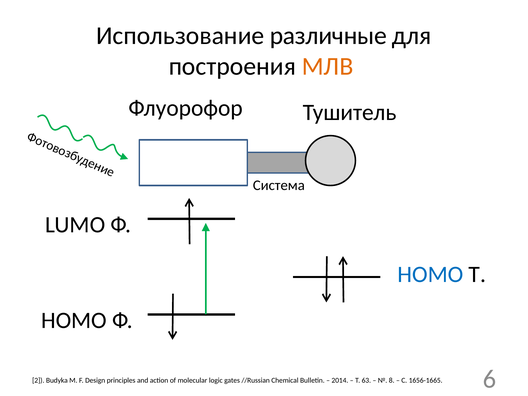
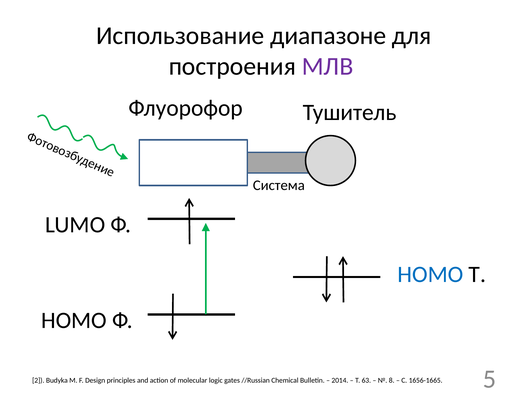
различные: различные -> диапазоне (328, 36)
МЛВ colour: orange -> purple (328, 66)
6: 6 -> 5 (490, 379)
